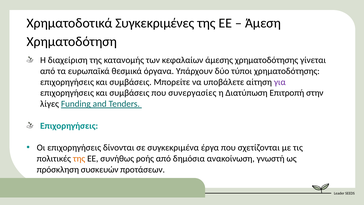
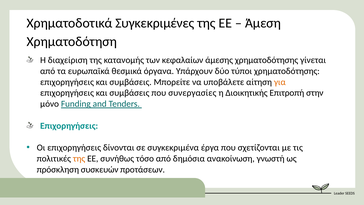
για colour: purple -> orange (280, 82)
Διατύπωση: Διατύπωση -> Διοικητικής (247, 93)
λίγες: λίγες -> μόνο (50, 104)
ροής: ροής -> τόσο (145, 158)
